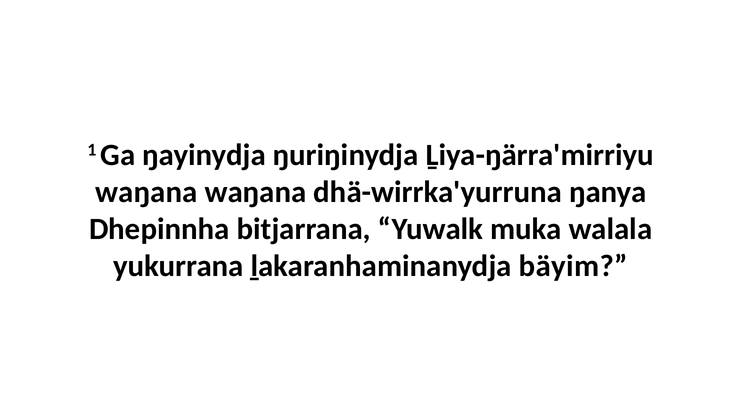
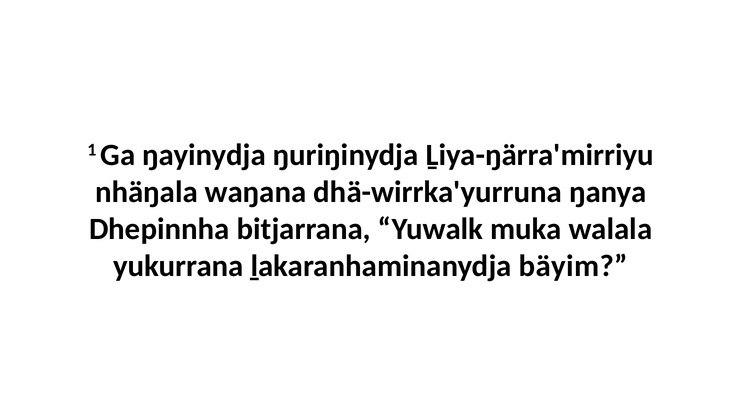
waŋana: waŋana -> nhäŋala (146, 192)
